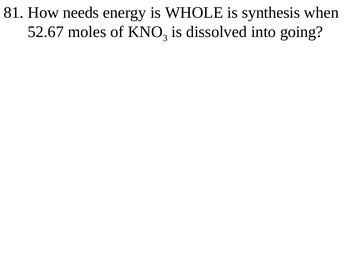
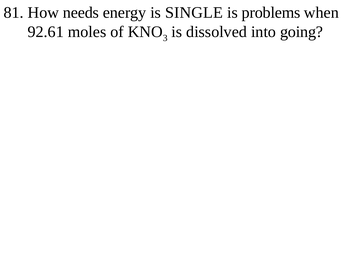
WHOLE: WHOLE -> SINGLE (194, 13)
synthesis: synthesis -> problems (271, 13)
52.67: 52.67 -> 92.61 (46, 32)
